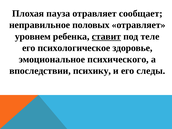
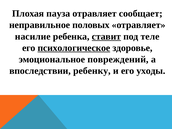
уровнем: уровнем -> насилие (33, 36)
психологическое underline: none -> present (74, 48)
психического: психического -> повреждений (118, 59)
психику: психику -> ребенку (92, 71)
следы: следы -> уходы (151, 71)
